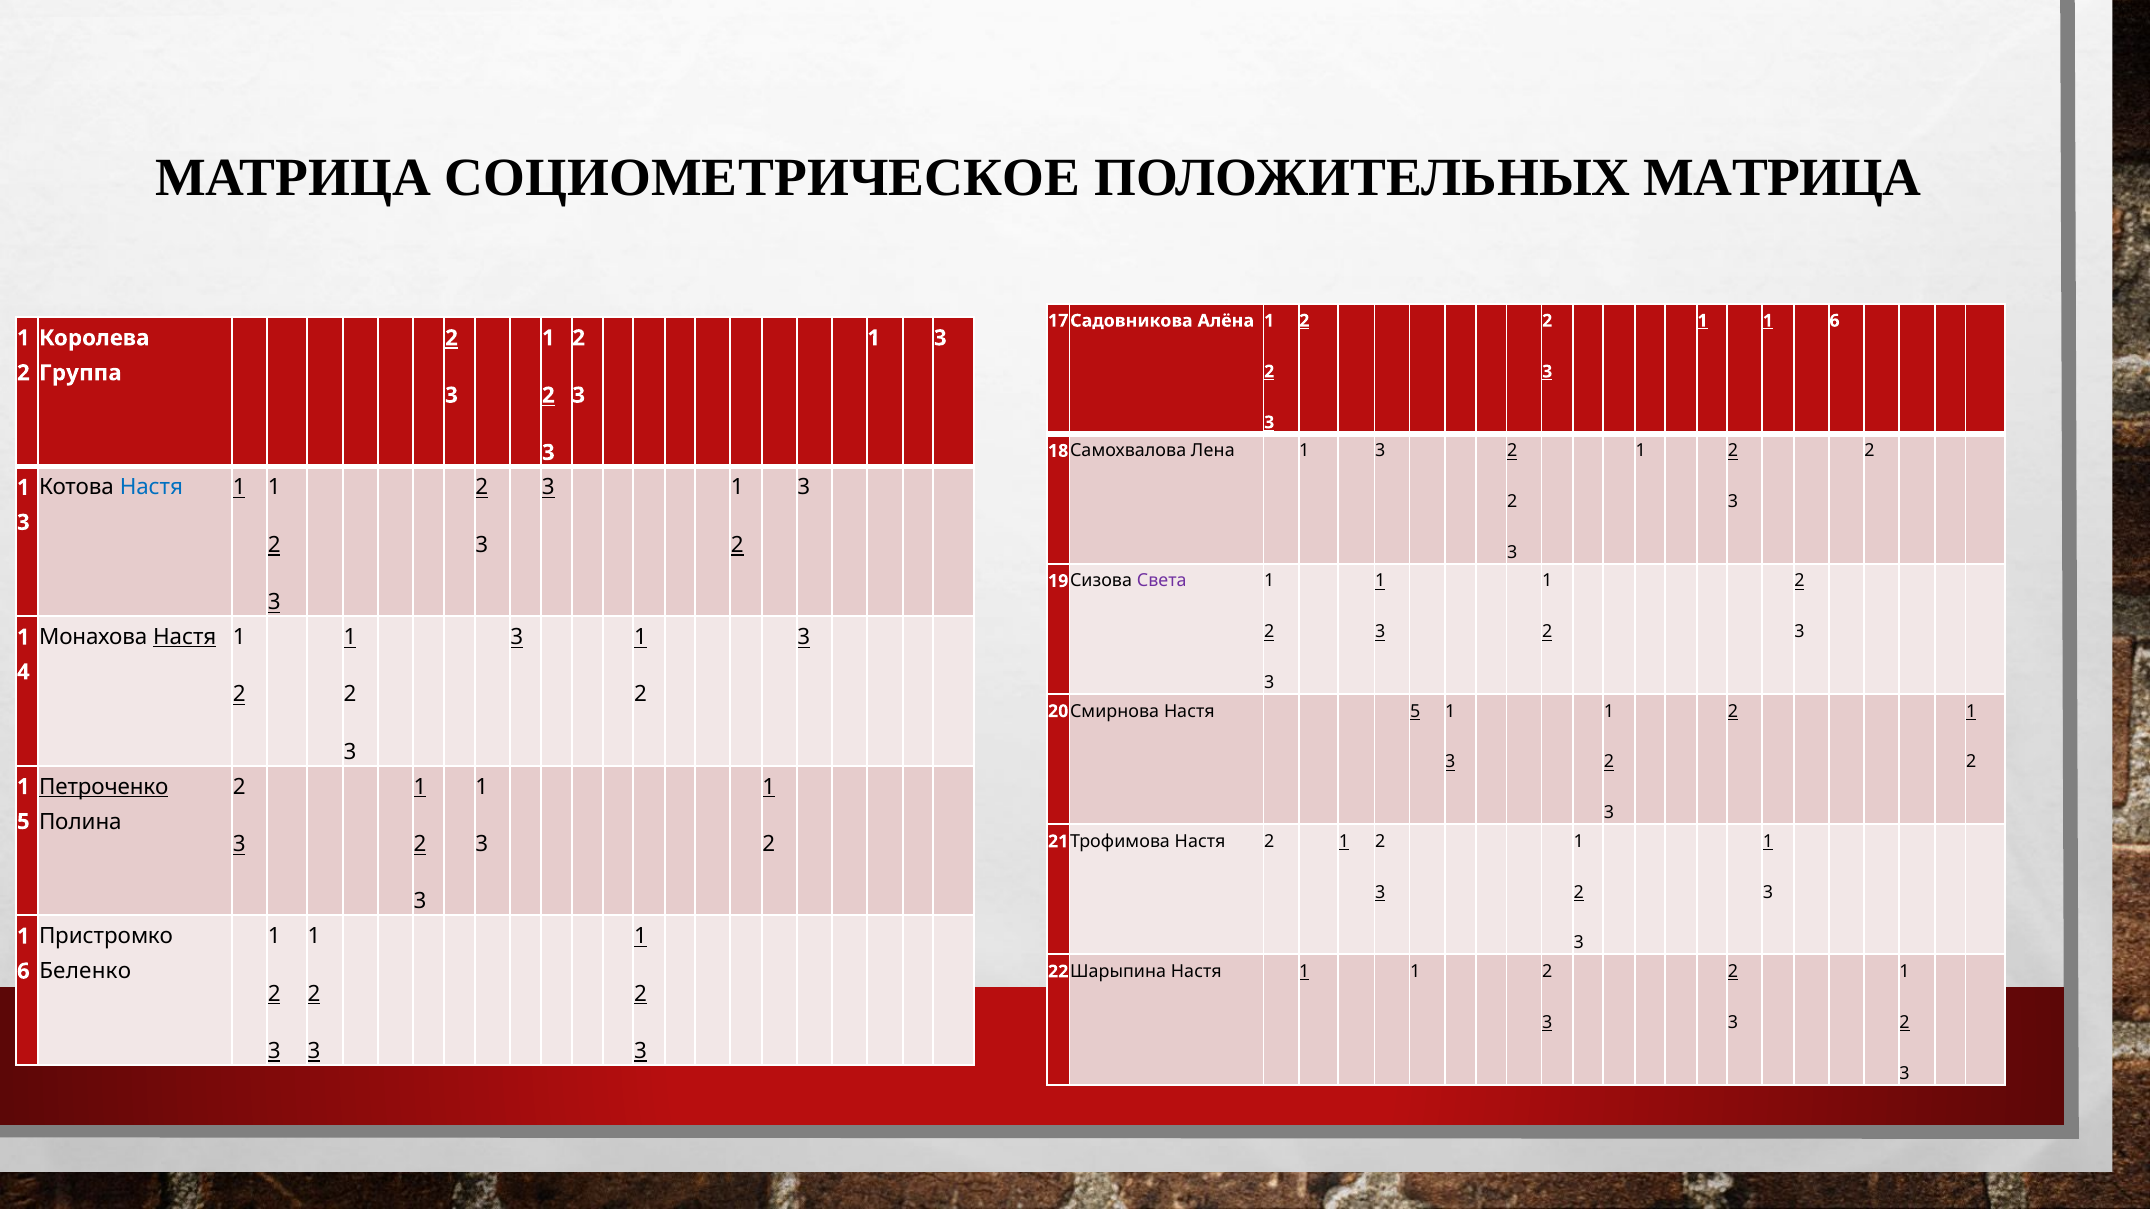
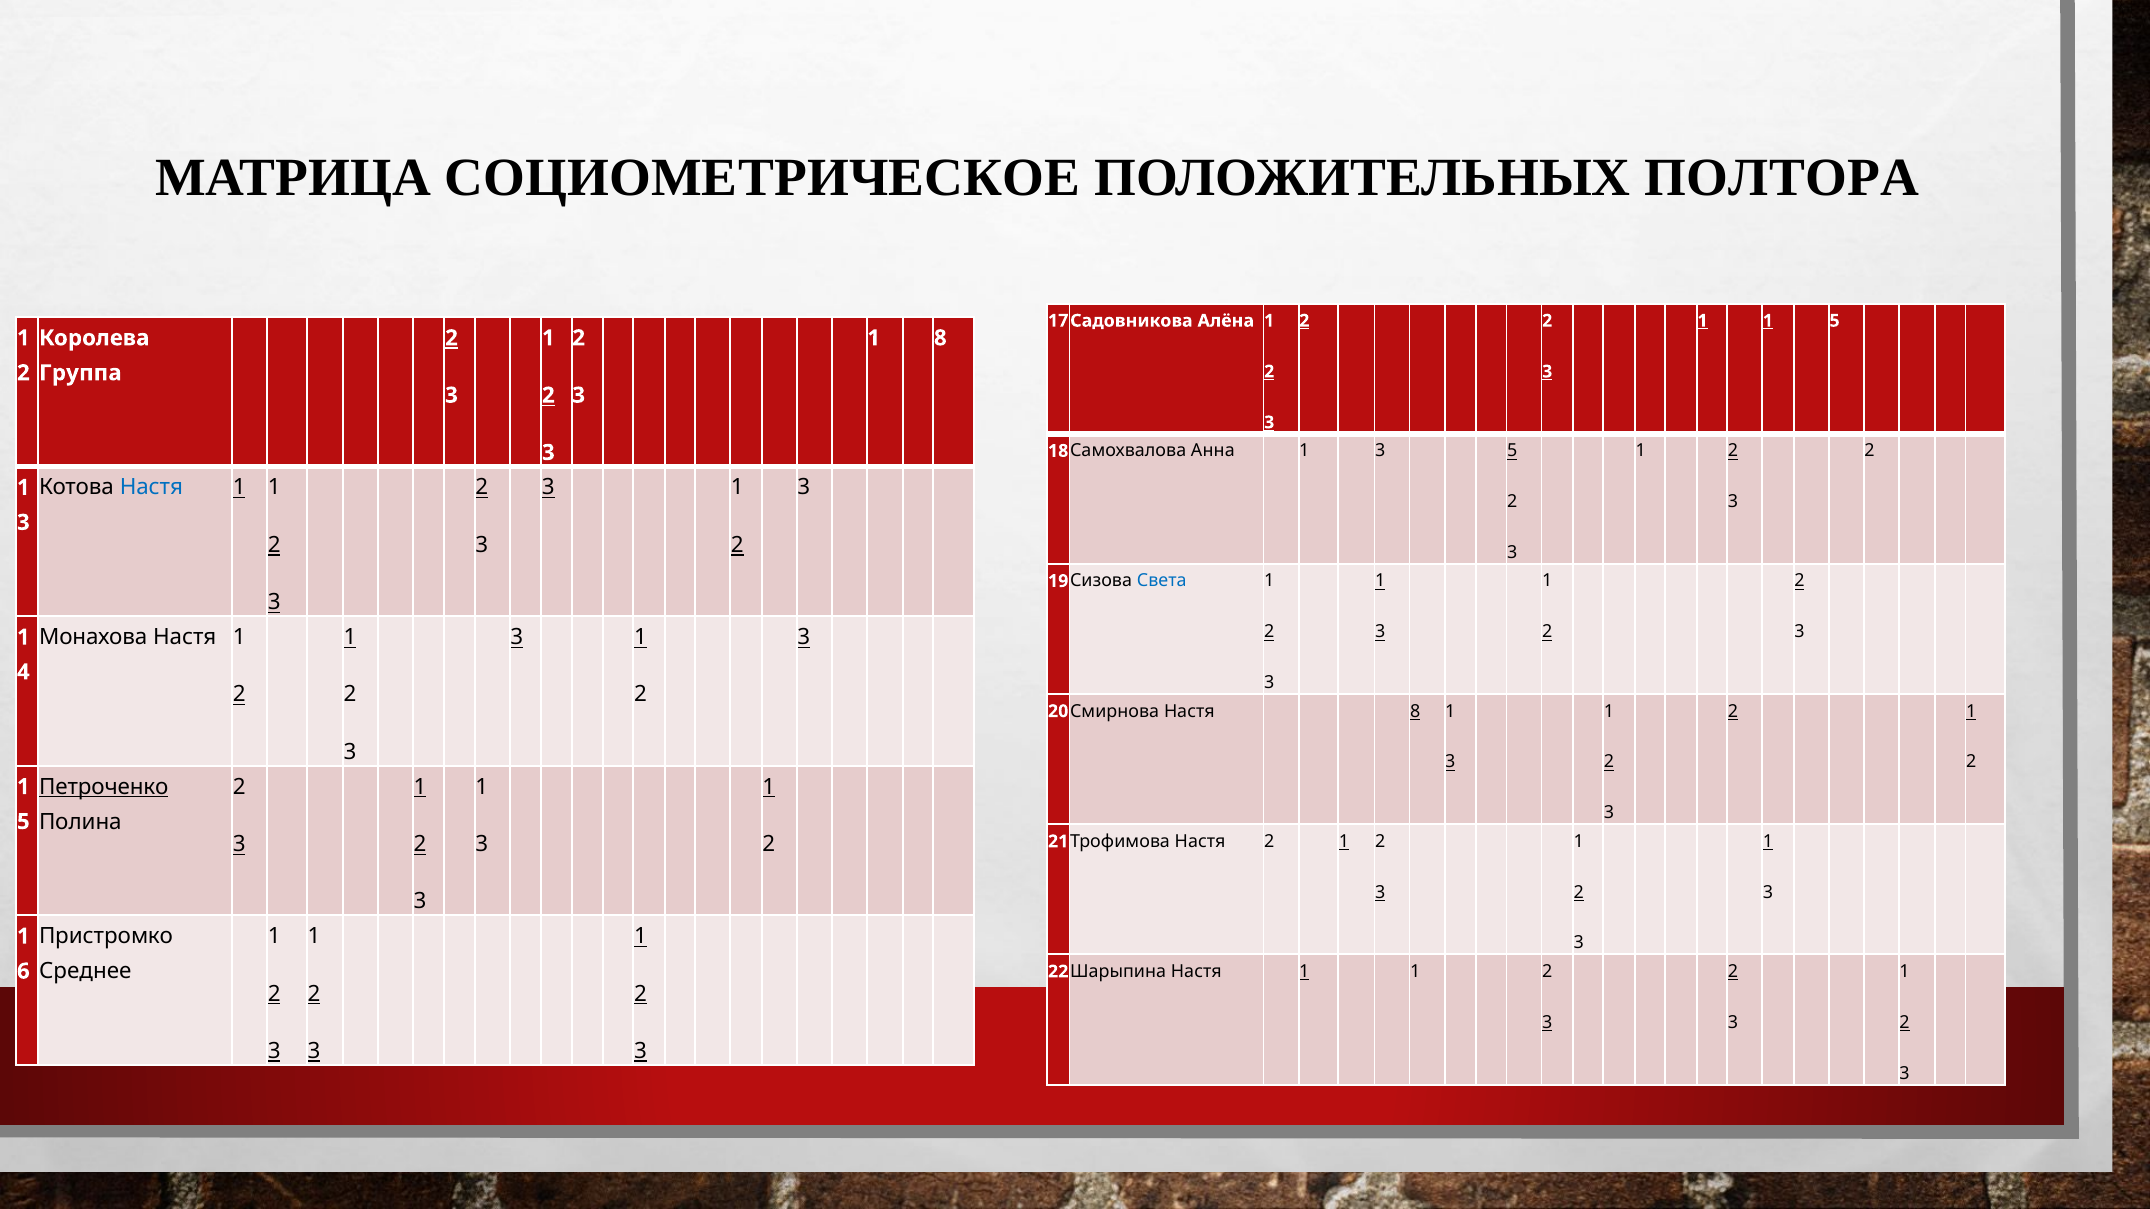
ПОЛОЖИТЕЛЬНЫХ МАТРИЦА: МАТРИЦА -> ПОЛТОРА (1782, 178)
1 1 6: 6 -> 5 (1835, 321)
3: 3 -> 8 (940, 338)
Лена: Лена -> Анна (1213, 451)
1 3 2: 2 -> 5 (1512, 451)
Света colour: purple -> blue (1162, 581)
Настя underline: present -> none (185, 637)
Настя 5: 5 -> 8 (1415, 711)
Беленко: Беленко -> Среднее (85, 972)
